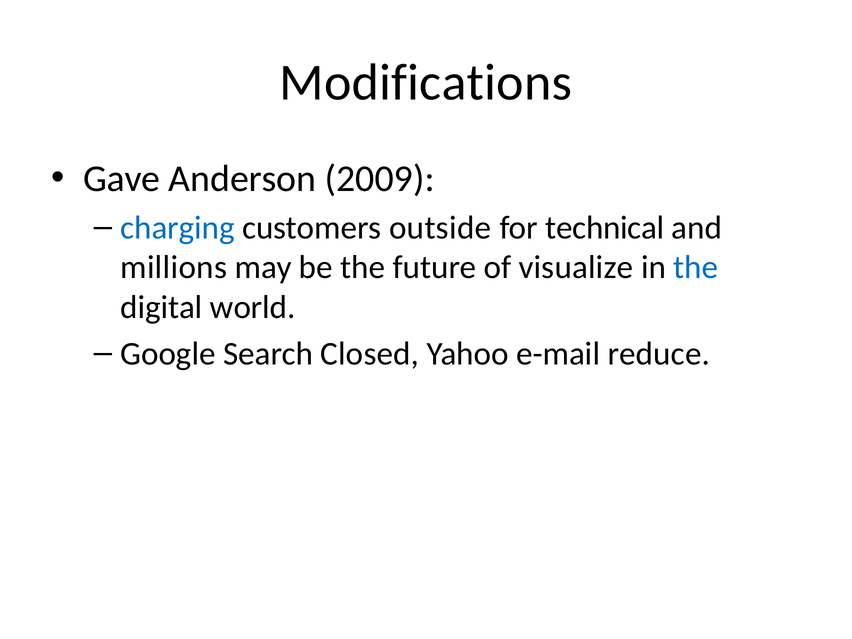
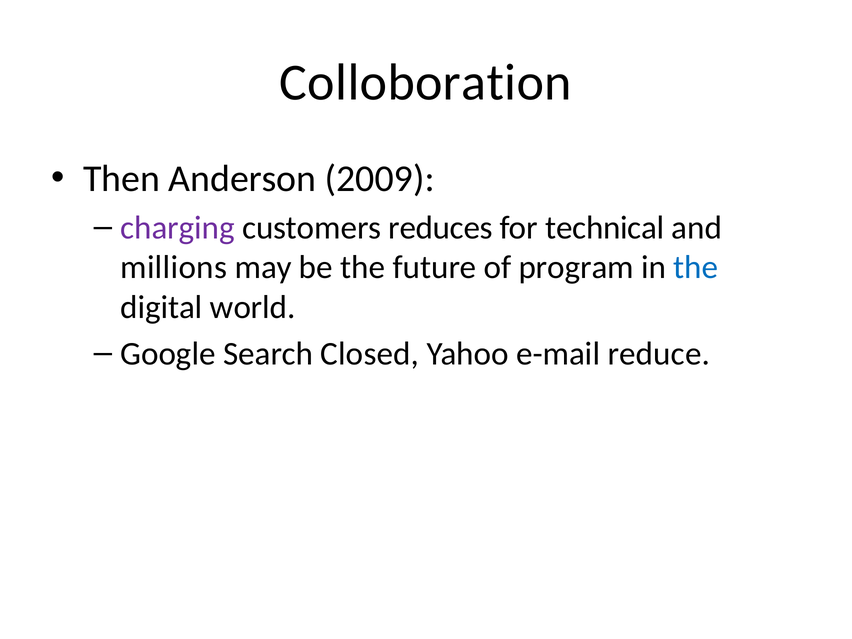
Modifications: Modifications -> Colloboration (426, 82)
Gave: Gave -> Then (122, 179)
charging colour: blue -> purple (178, 228)
outside: outside -> reduces (441, 228)
visualize: visualize -> program (576, 267)
